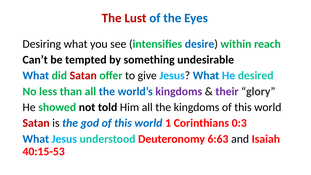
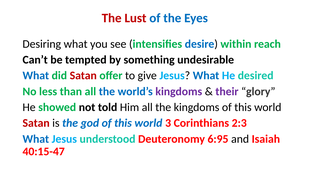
1: 1 -> 3 (168, 123)
0:3: 0:3 -> 2:3 (239, 123)
6:63: 6:63 -> 6:95 (218, 139)
40:15-53: 40:15-53 -> 40:15-47 (44, 152)
